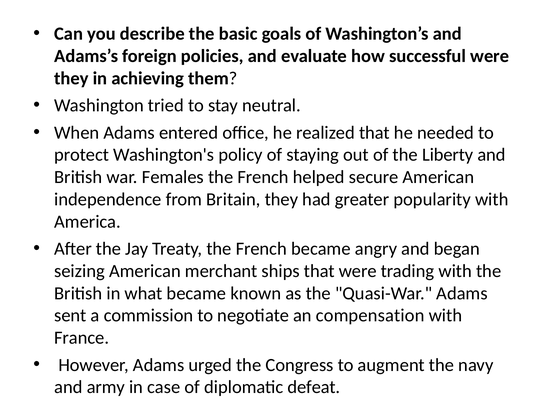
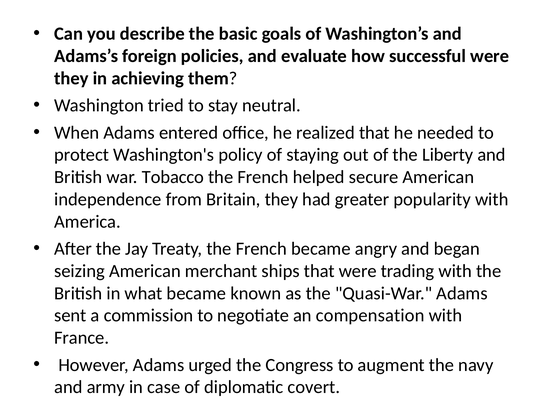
Females: Females -> Tobacco (173, 177)
defeat: defeat -> covert (314, 387)
